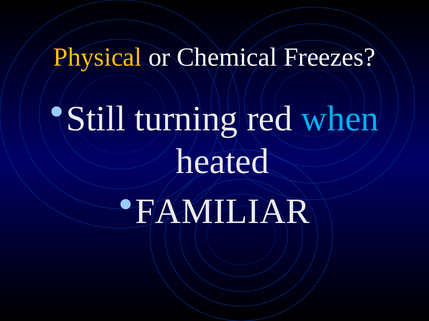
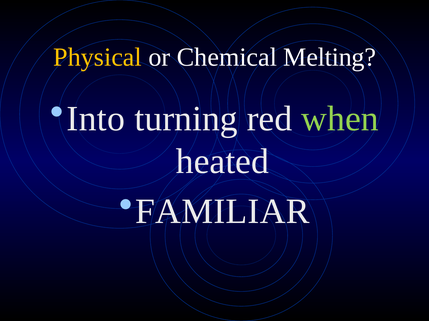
Freezes: Freezes -> Melting (330, 57)
Still: Still -> Into (96, 119)
when colour: light blue -> light green (340, 119)
